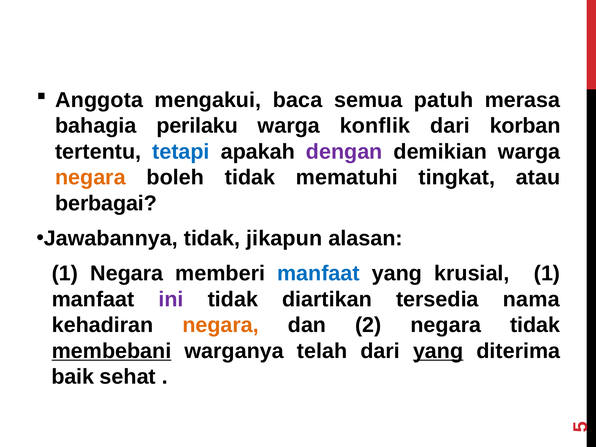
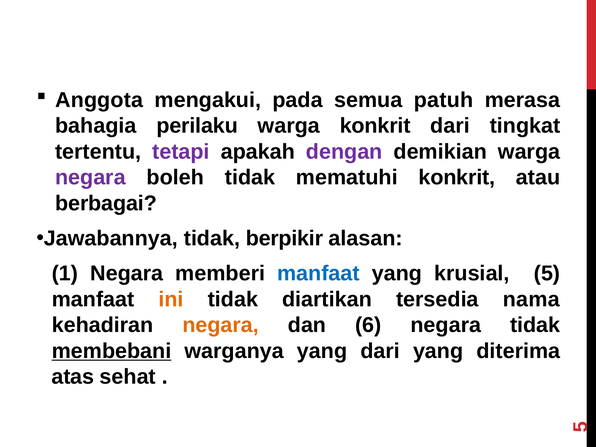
baca: baca -> pada (298, 100)
warga konflik: konflik -> konkrit (375, 126)
korban: korban -> tingkat (525, 126)
tetapi colour: blue -> purple (181, 152)
negara colour: orange -> purple (90, 178)
mematuhi tingkat: tingkat -> konkrit (457, 178)
jikapun: jikapun -> berpikir (284, 238)
krusial 1: 1 -> 5 (547, 273)
ini colour: purple -> orange (171, 299)
2: 2 -> 6 (368, 325)
warganya telah: telah -> yang (322, 351)
yang underline: present -> none (438, 351)
baik: baik -> atas (73, 377)
